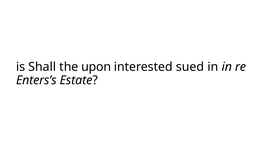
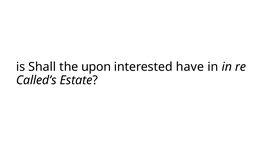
sued: sued -> have (190, 67)
Enters’s: Enters’s -> Called’s (36, 80)
